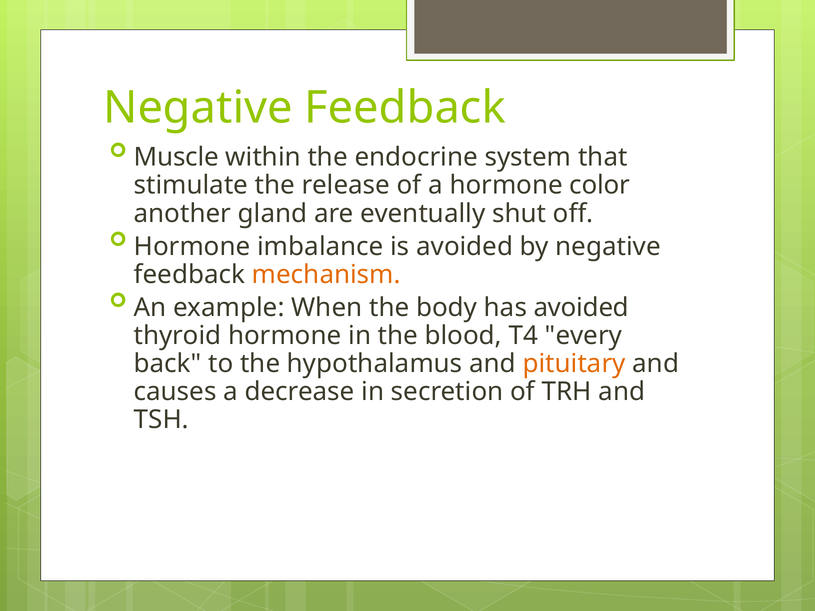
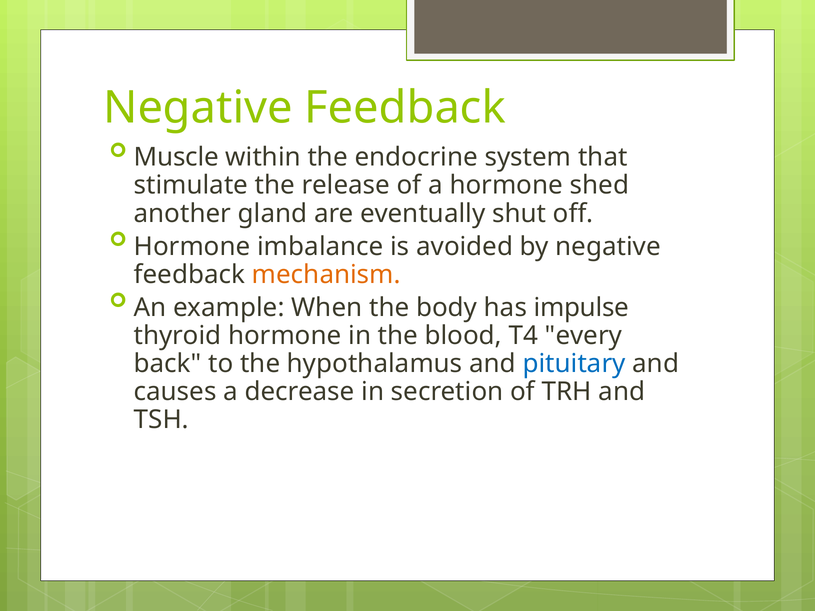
color: color -> shed (599, 185)
has avoided: avoided -> impulse (581, 308)
pituitary colour: orange -> blue (574, 364)
